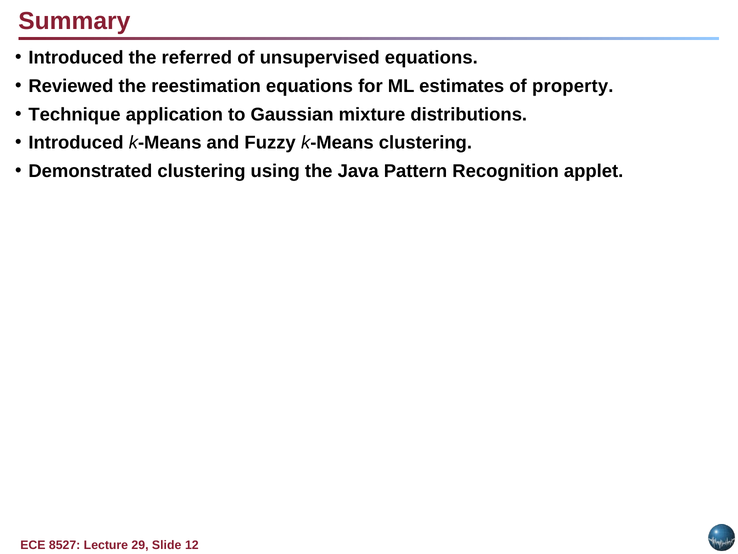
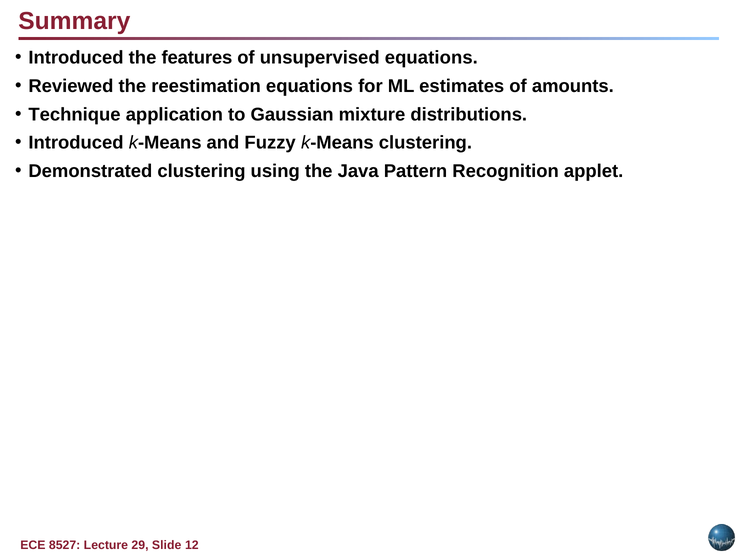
referred: referred -> features (197, 58)
property: property -> amounts (573, 86)
